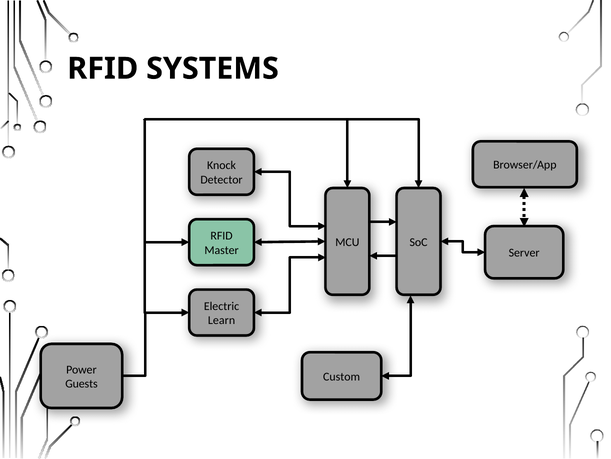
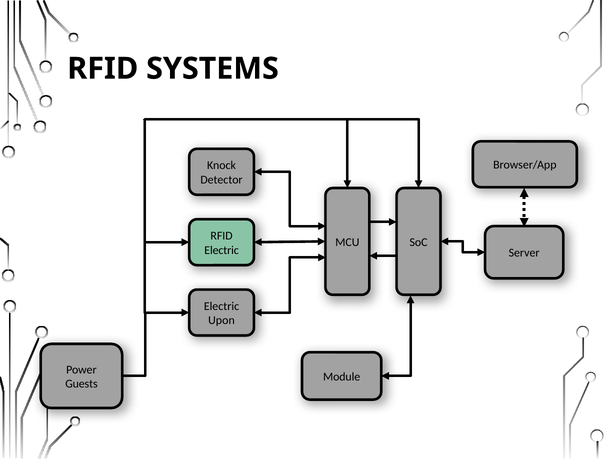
Master: Master -> Electric (222, 250)
Learn: Learn -> Upon (221, 320)
Custom: Custom -> Module (342, 376)
